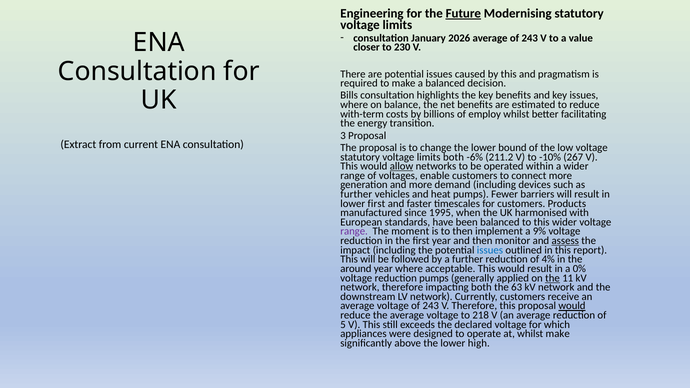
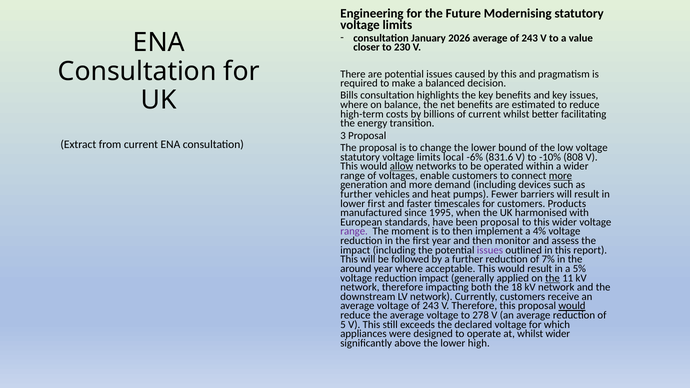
Future underline: present -> none (463, 14)
with-term: with-term -> high-term (362, 114)
of employ: employ -> current (485, 114)
limits both: both -> local (453, 157)
211.2: 211.2 -> 831.6 (499, 157)
267: 267 -> 808 (573, 157)
more underline: none -> present (560, 176)
been balanced: balanced -> proposal (500, 222)
9%: 9% -> 4% (539, 232)
assess underline: present -> none (565, 241)
issues colour: blue -> purple (490, 250)
4%: 4% -> 7% (548, 259)
0%: 0% -> 5% (579, 269)
reduction pumps: pumps -> impact (434, 278)
63: 63 -> 18 (517, 287)
218: 218 -> 278 (481, 315)
whilst make: make -> wider (558, 334)
